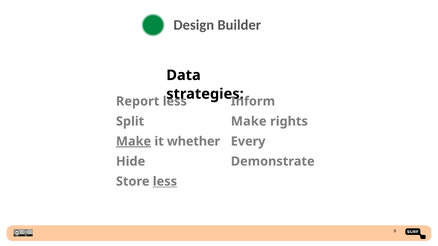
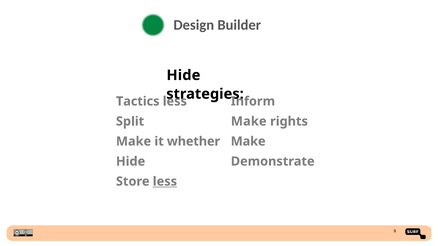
Data: Data -> Hide (183, 75)
Report: Report -> Tactics (138, 101)
Make underline: present -> none (134, 142)
Every: Every -> Make (248, 142)
